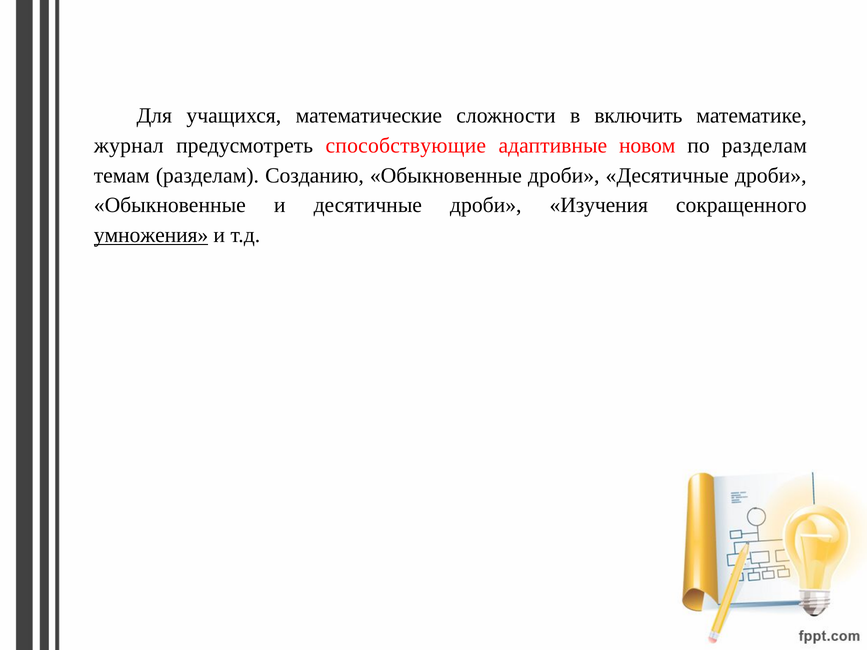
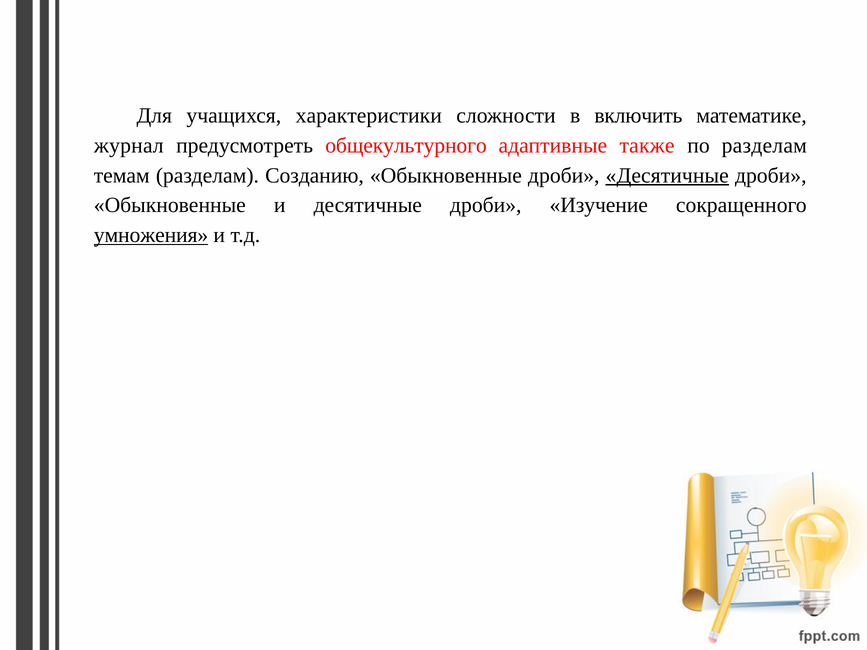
математические: математические -> характеристики (369, 116)
способствующие: способствующие -> общекультурного (406, 146)
новом: новом -> также (647, 146)
Десятичные underline: none -> present (667, 175)
Изучения: Изучения -> Изучение (599, 205)
